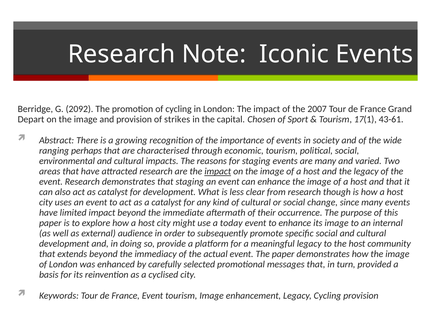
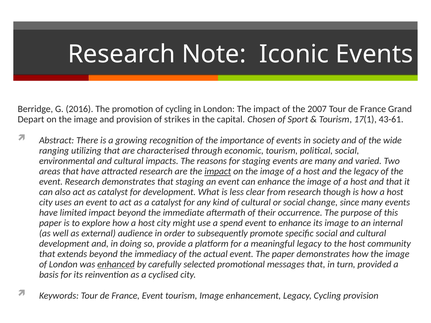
2092: 2092 -> 2016 (80, 109)
perhaps: perhaps -> utilizing (86, 151)
today: today -> spend (231, 223)
enhanced underline: none -> present (116, 265)
